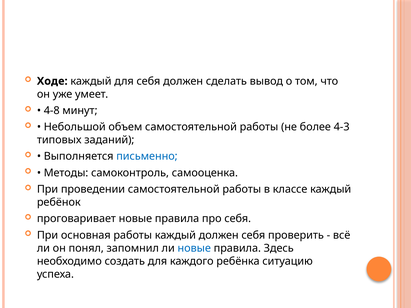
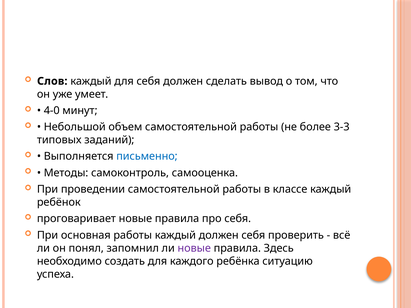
Ходе: Ходе -> Слов (52, 81)
4-8: 4-8 -> 4-0 (52, 111)
4-3: 4-3 -> 3-3 (342, 127)
новые colour: blue -> purple (194, 248)
